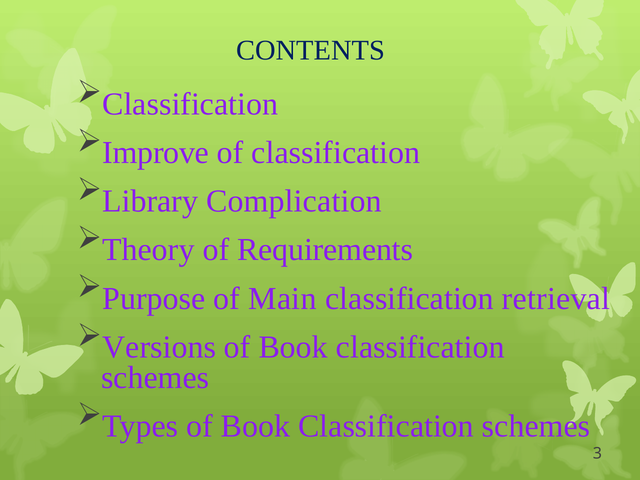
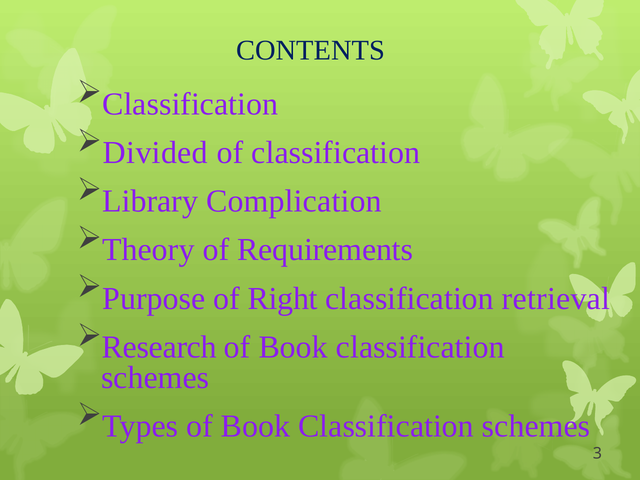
Improve: Improve -> Divided (155, 153)
Main: Main -> Right (283, 298)
Versions: Versions -> Research (159, 347)
